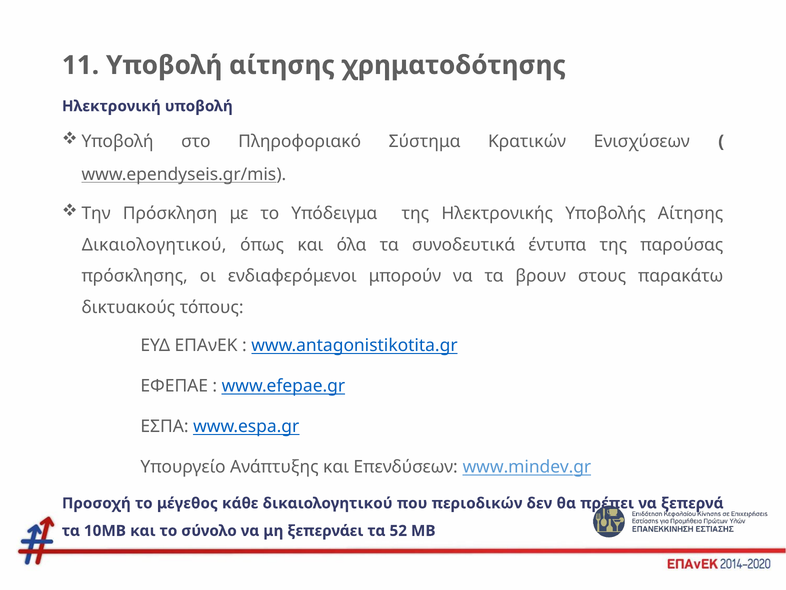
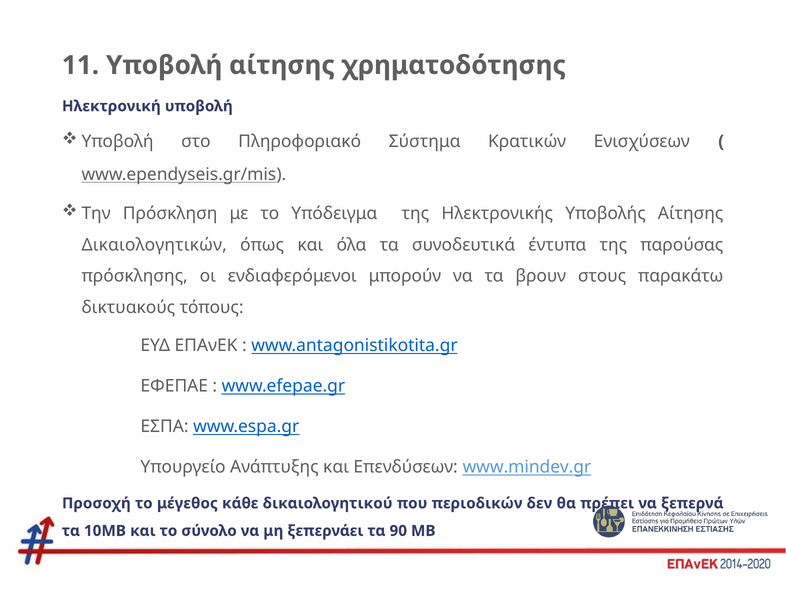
Δικαιολογητικού: Δικαιολογητικού -> Δικαιολογητικών (154, 245)
52: 52 -> 90 (398, 530)
